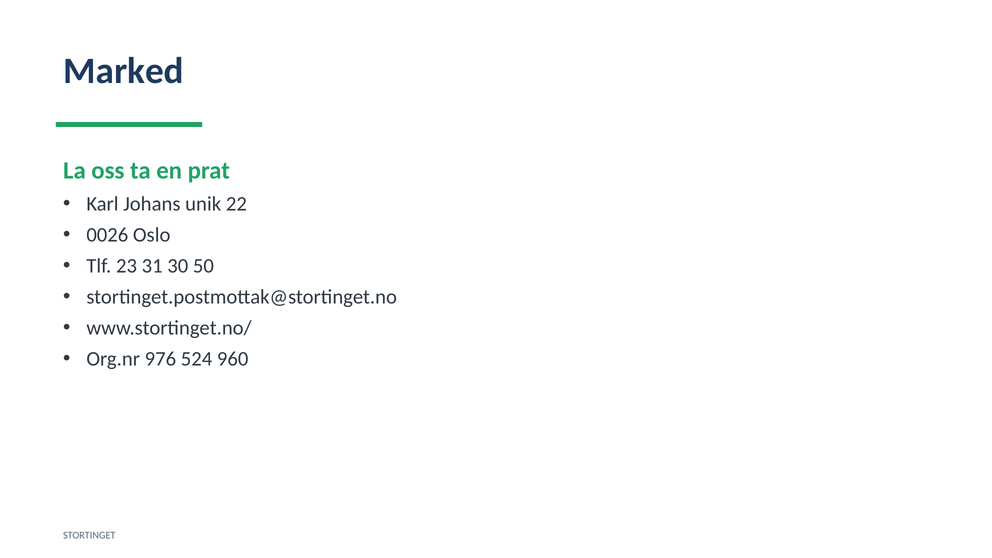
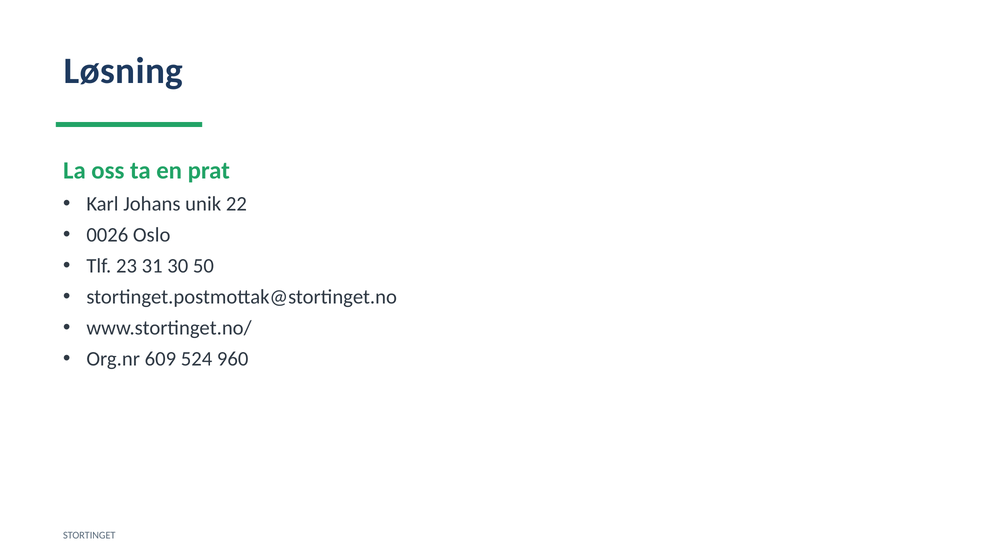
Marked: Marked -> Løsning (123, 71)
976: 976 -> 609 (160, 359)
